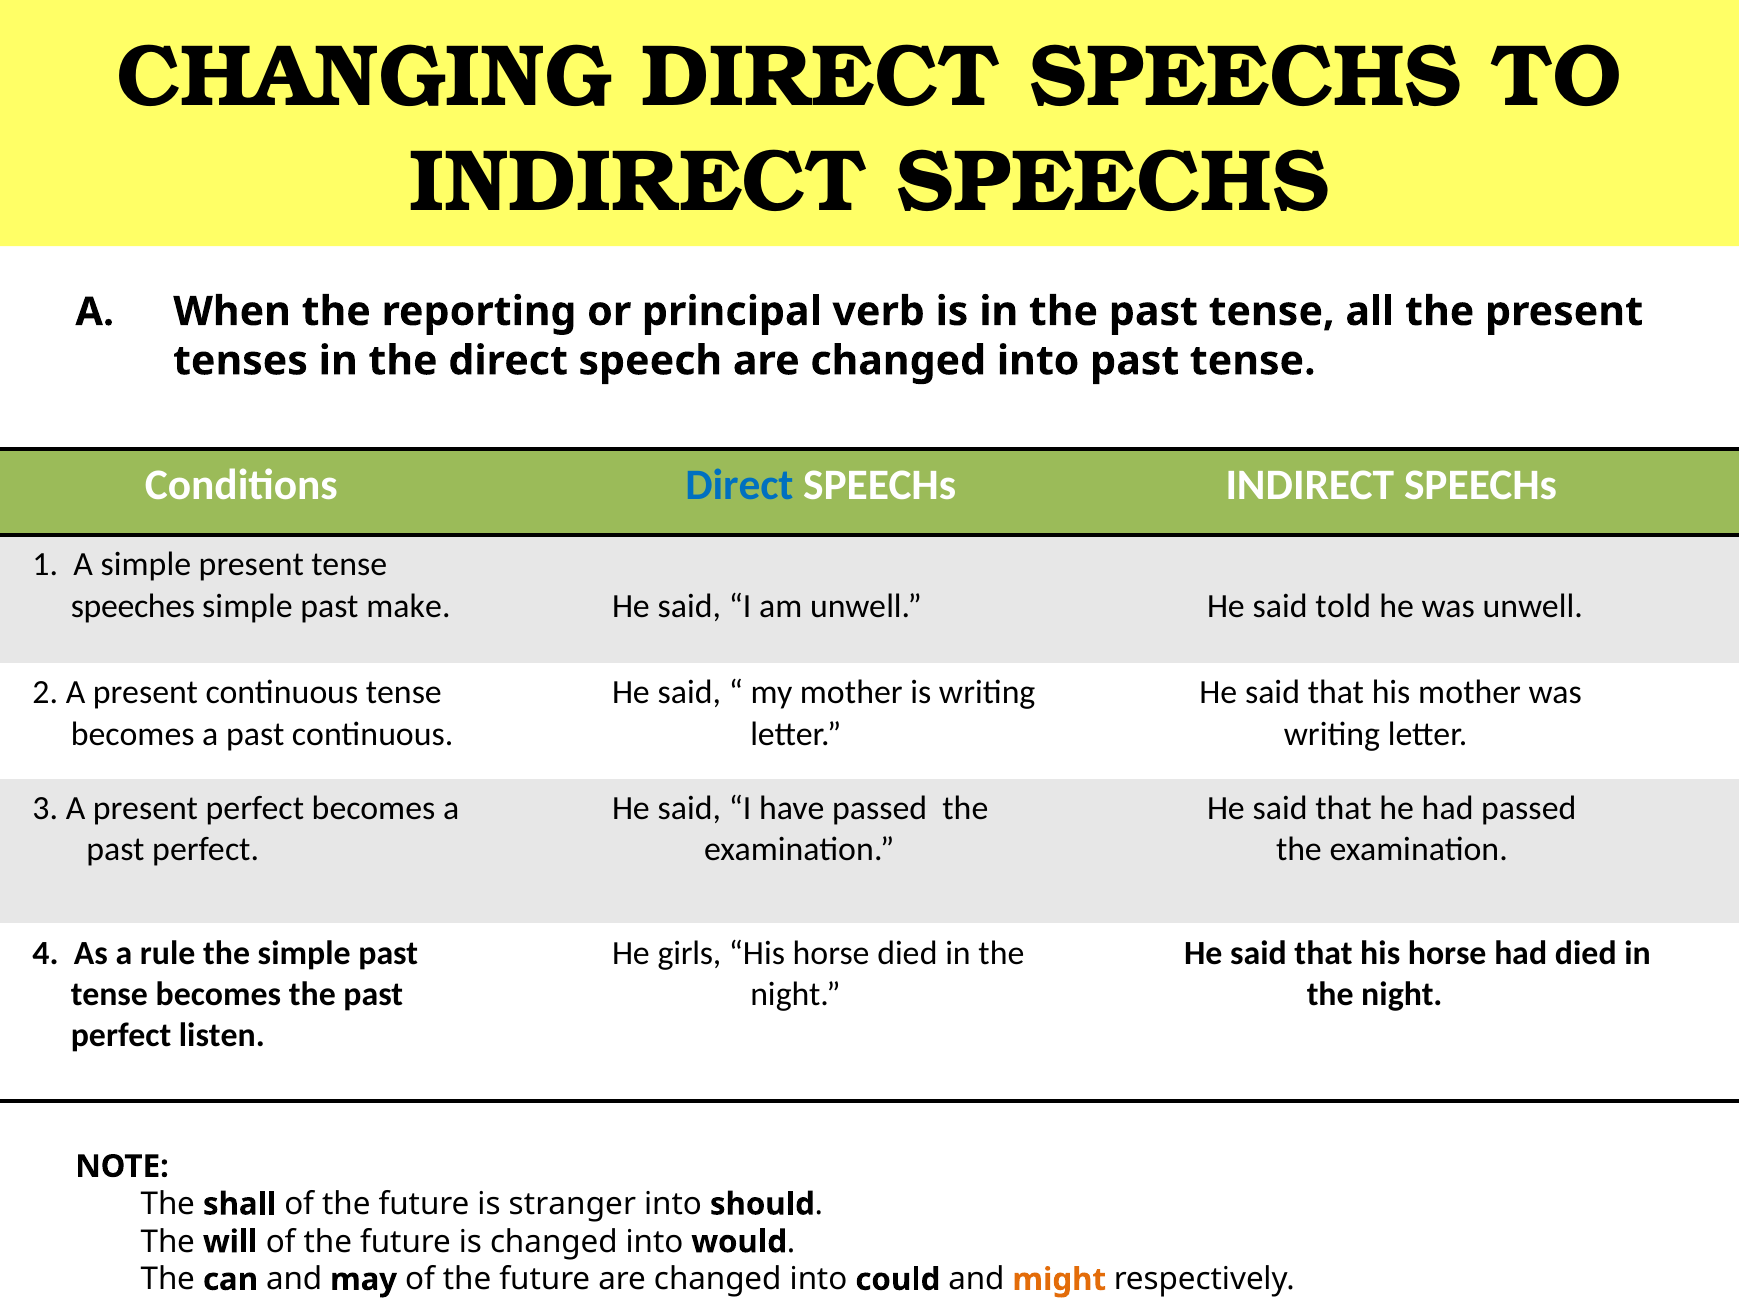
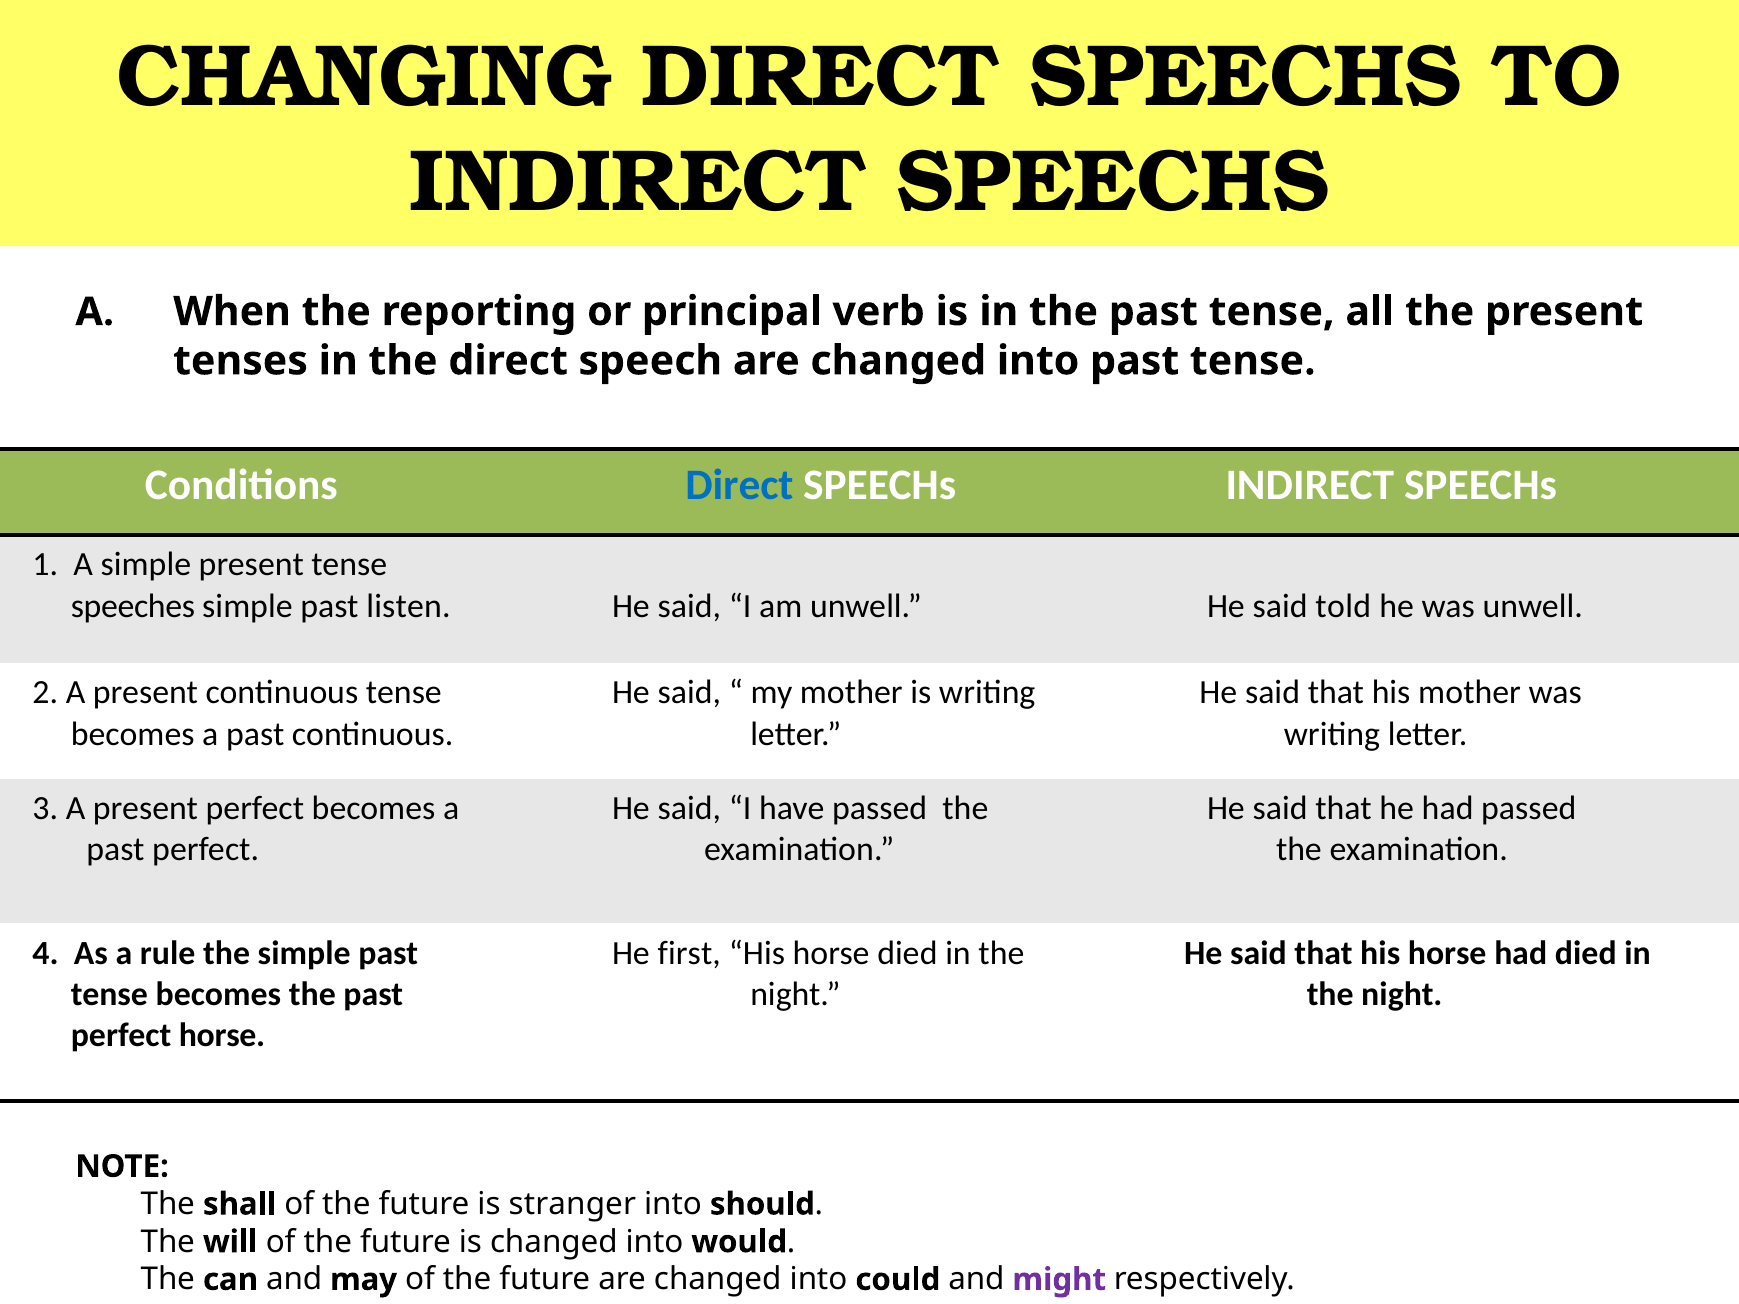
make: make -> listen (408, 606)
girls: girls -> first (689, 953)
perfect listen: listen -> horse (222, 1036)
might colour: orange -> purple (1059, 1280)
